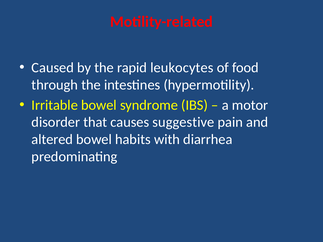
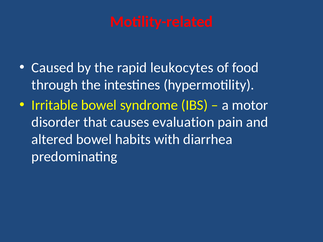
suggestive: suggestive -> evaluation (183, 122)
